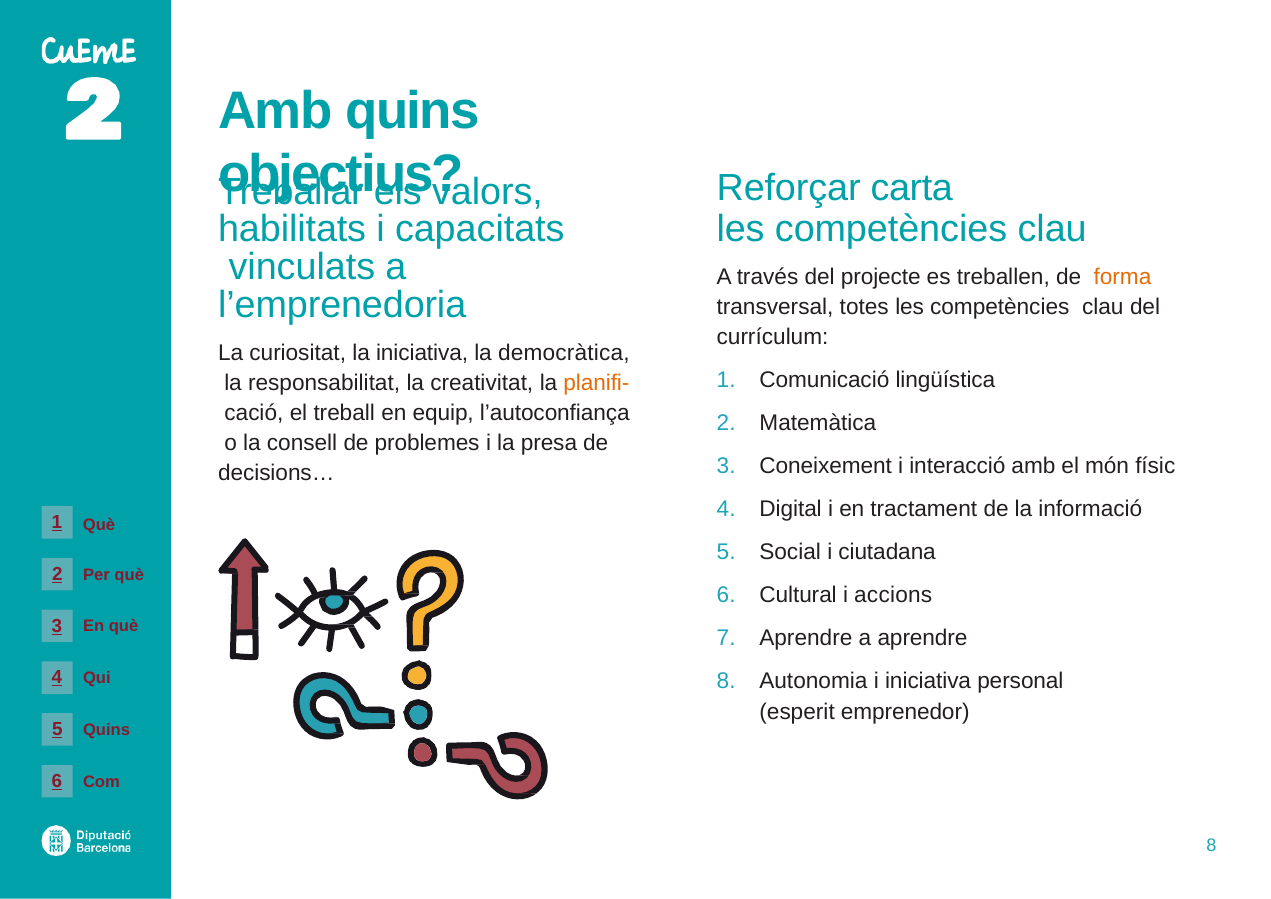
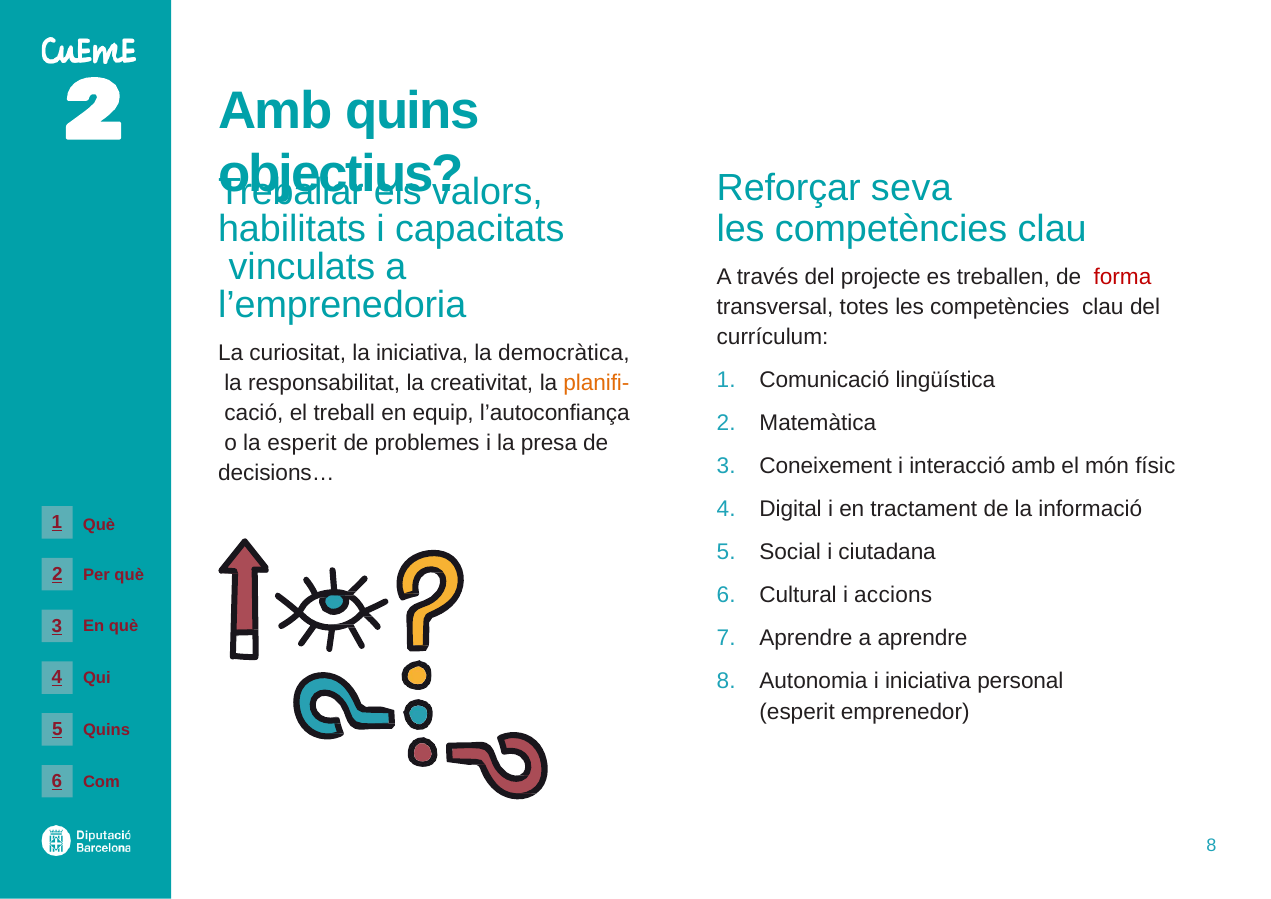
carta: carta -> seva (911, 188)
forma colour: orange -> red (1122, 277)
la consell: consell -> esperit (302, 443)
